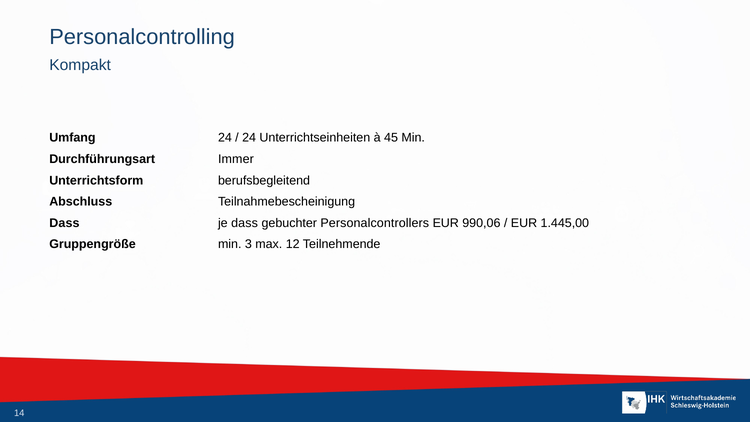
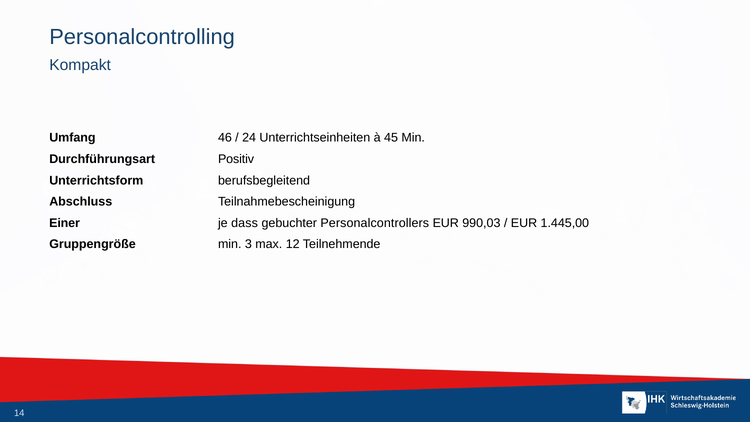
Umfang 24: 24 -> 46 (225, 138)
Immer: Immer -> Positiv (236, 159)
Dass: Dass -> Einer (65, 223)
990,06: 990,06 -> 990,03 (481, 223)
